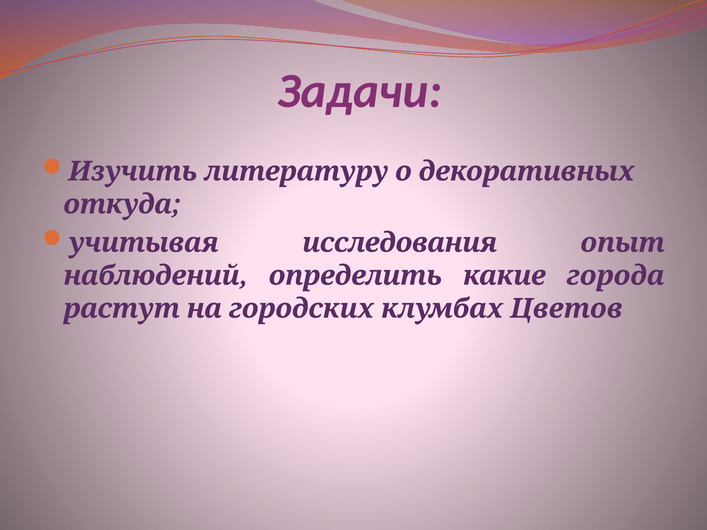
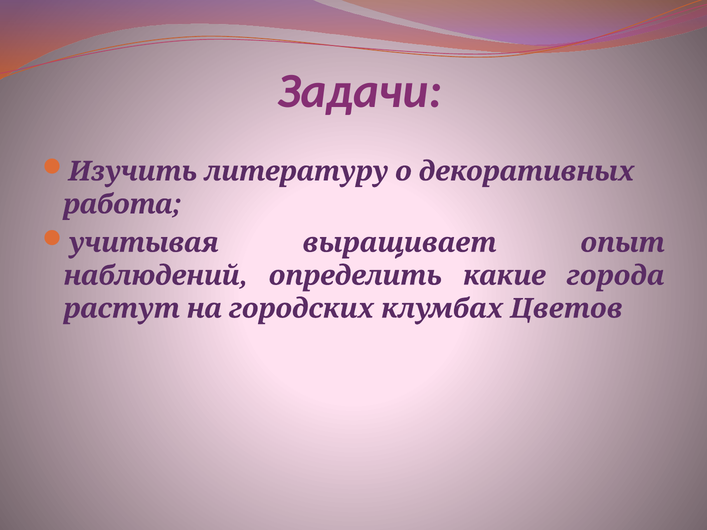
откуда: откуда -> работа (123, 204)
исследования: исследования -> выращивает (400, 243)
